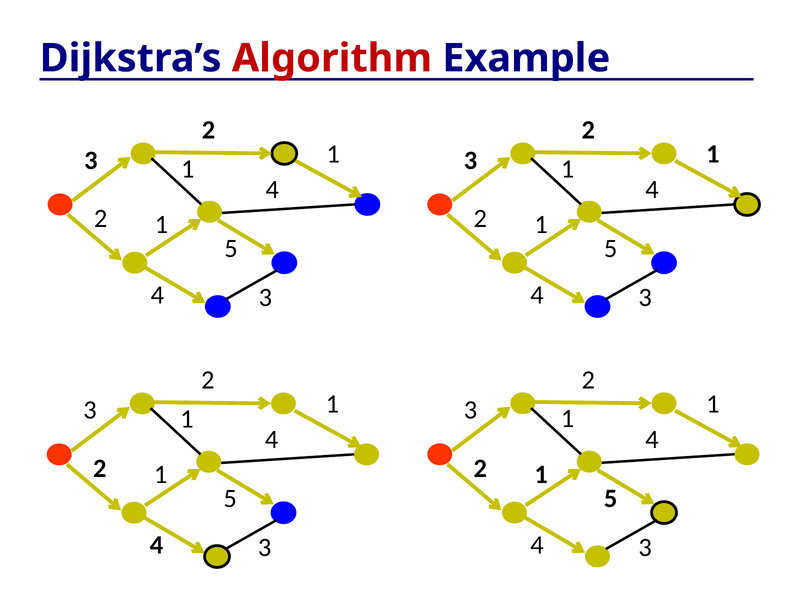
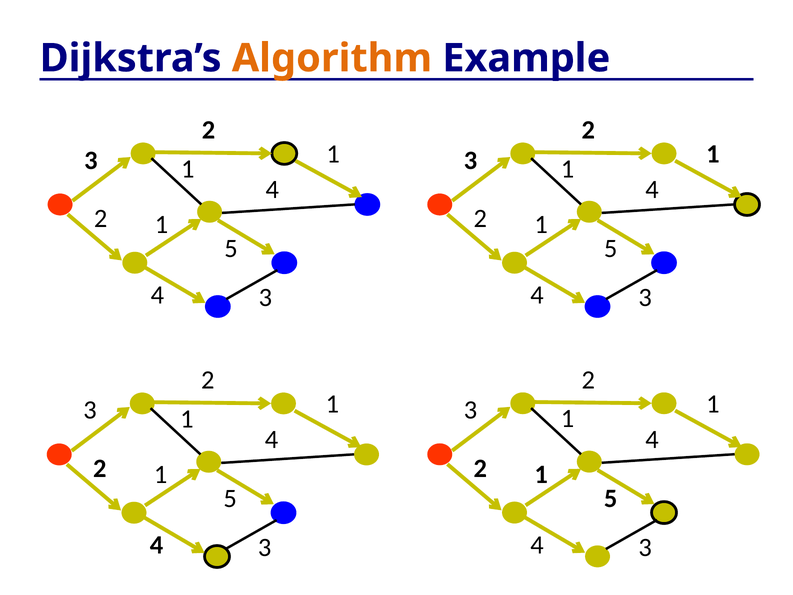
Algorithm colour: red -> orange (332, 58)
